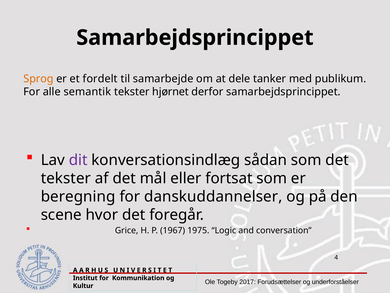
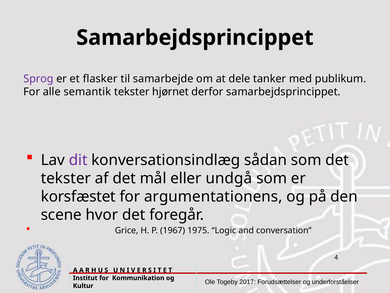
Sprog colour: orange -> purple (38, 79)
fordelt: fordelt -> flasker (100, 79)
fortsat: fortsat -> undgå (229, 178)
beregning: beregning -> korsfæstet (78, 196)
danskuddannelser: danskuddannelser -> argumentationens (213, 196)
